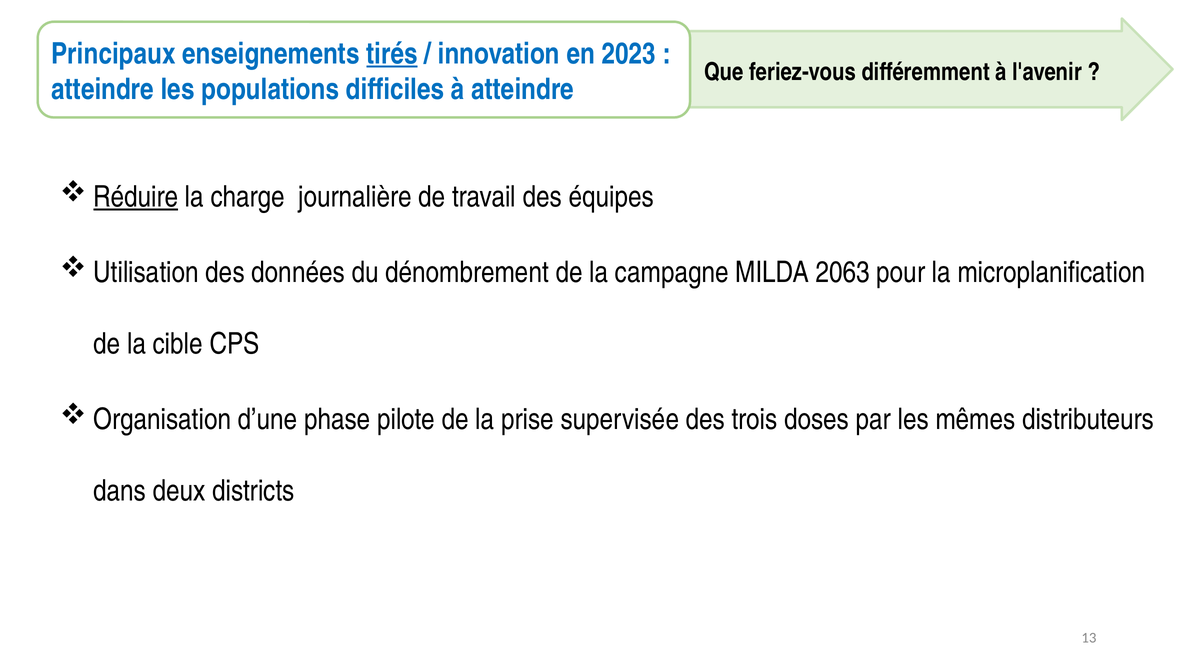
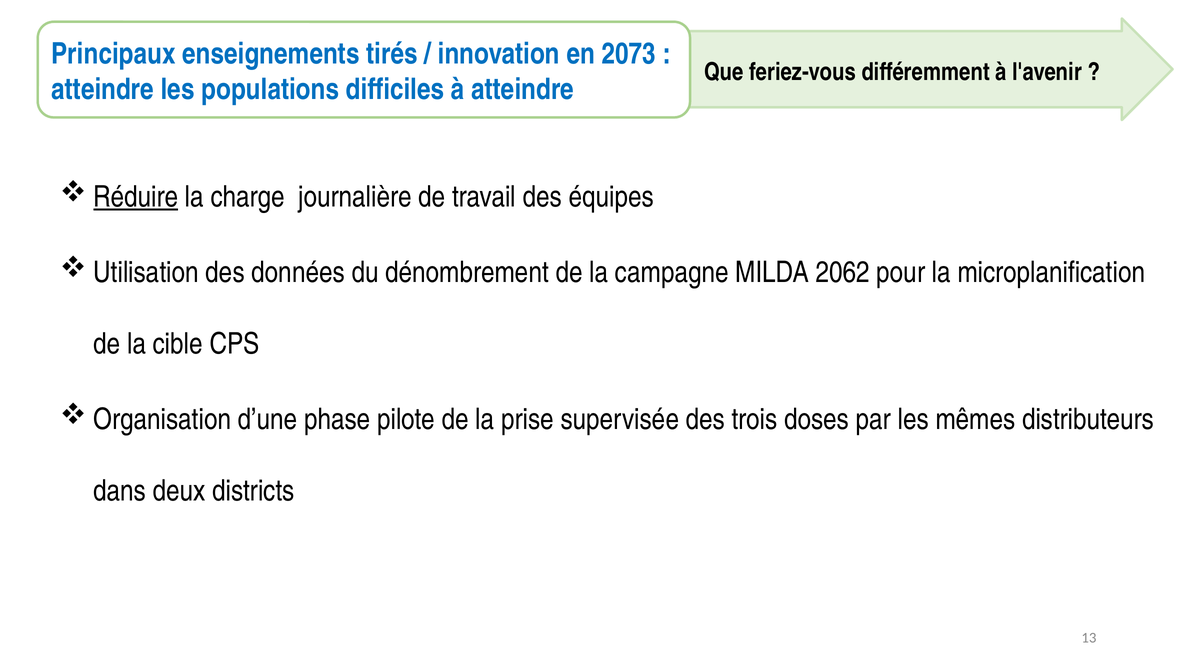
tirés underline: present -> none (392, 54)
2023: 2023 -> 2073 (629, 54)
2063: 2063 -> 2062 (843, 272)
